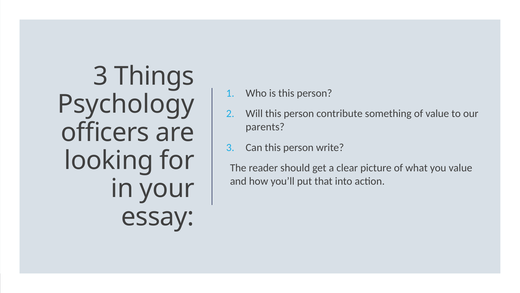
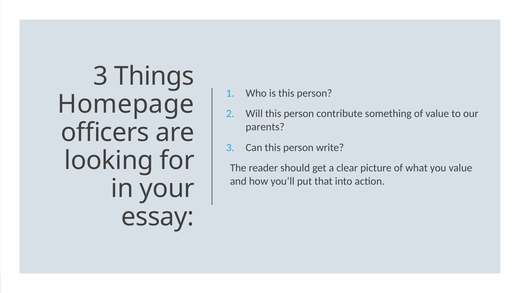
Psychology: Psychology -> Homepage (126, 104)
